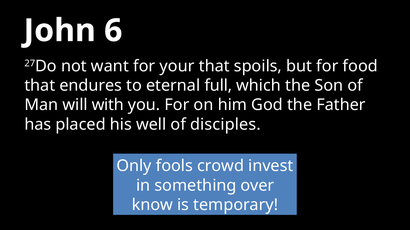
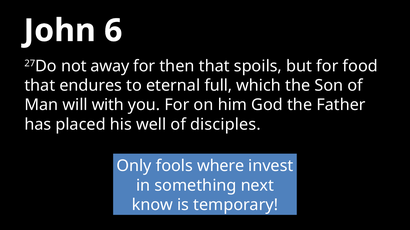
want: want -> away (110, 66)
your: your -> then (177, 66)
crowd: crowd -> where (221, 166)
over: over -> next (257, 186)
